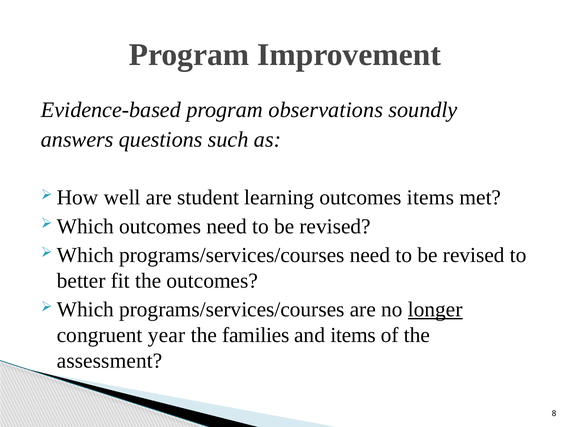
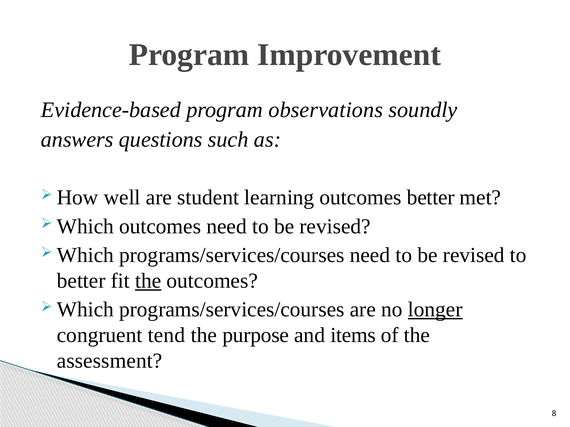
outcomes items: items -> better (431, 198)
the underline: none -> present (148, 281)
year: year -> tend (167, 336)
families: families -> purpose (256, 336)
